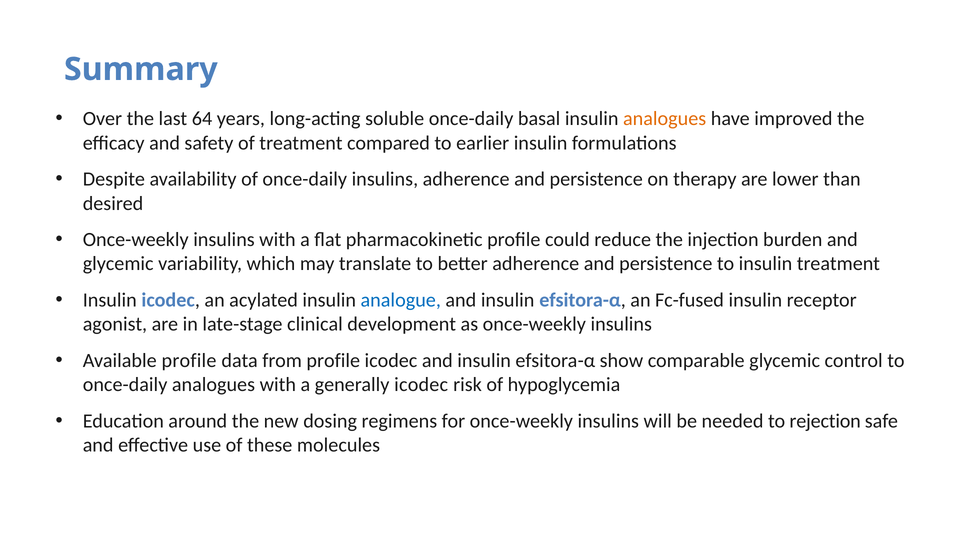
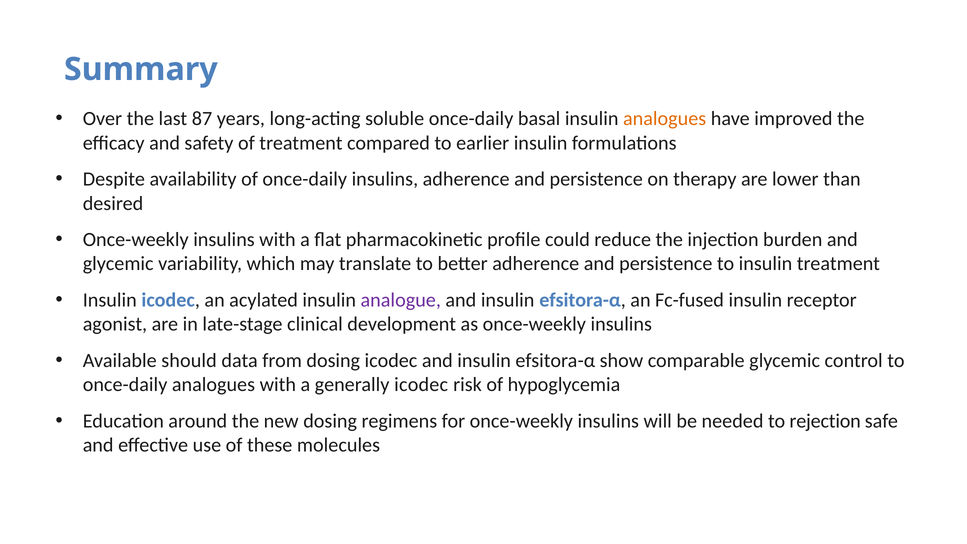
64: 64 -> 87 (202, 119)
analogue colour: blue -> purple (401, 300)
Available profile: profile -> should (189, 361)
from profile: profile -> dosing (333, 361)
